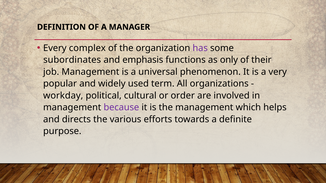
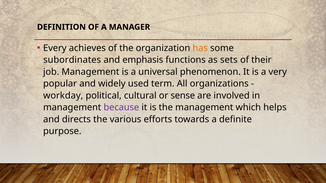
complex: complex -> achieves (87, 48)
has colour: purple -> orange (200, 48)
only: only -> sets (229, 60)
order: order -> sense (183, 96)
